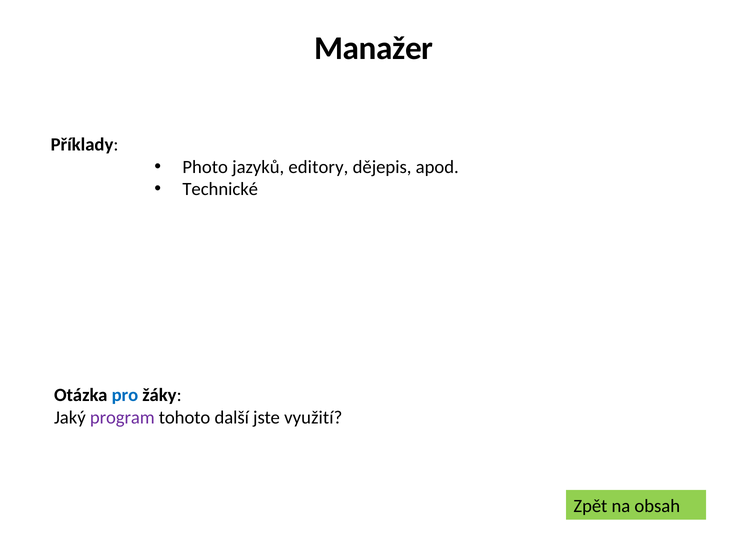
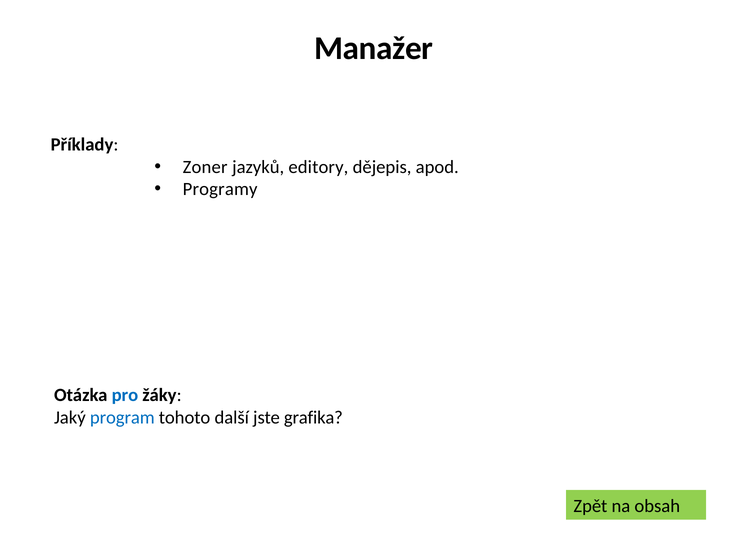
Photo: Photo -> Zoner (205, 167)
Technické: Technické -> Programy (220, 189)
program colour: purple -> blue (122, 418)
využití: využití -> grafika (313, 418)
